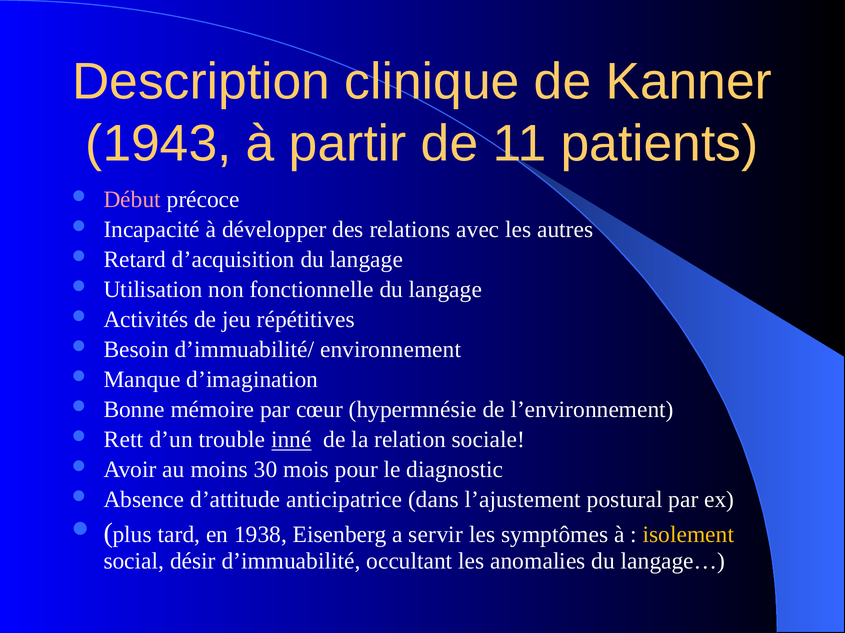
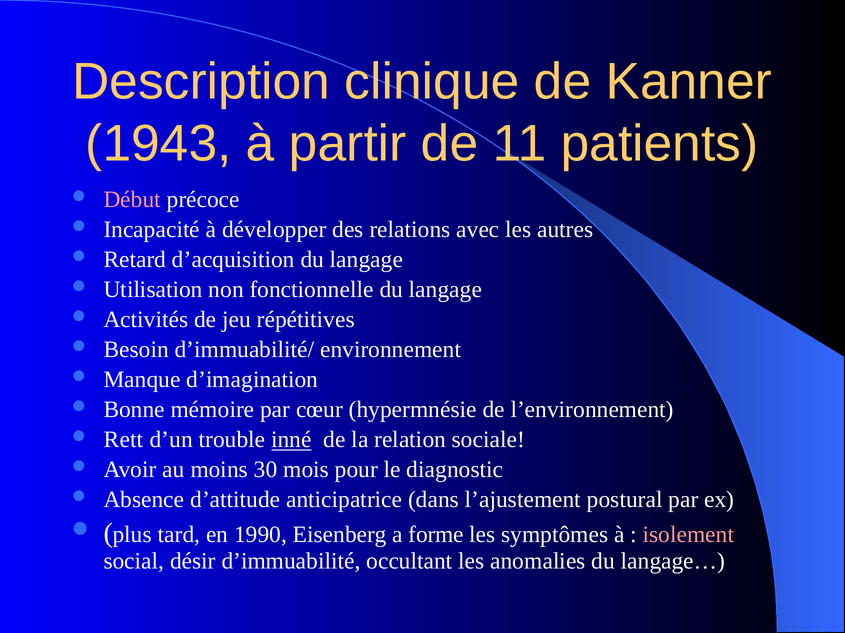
1938: 1938 -> 1990 (260, 535)
servir: servir -> forme (436, 535)
isolement colour: yellow -> pink (688, 535)
